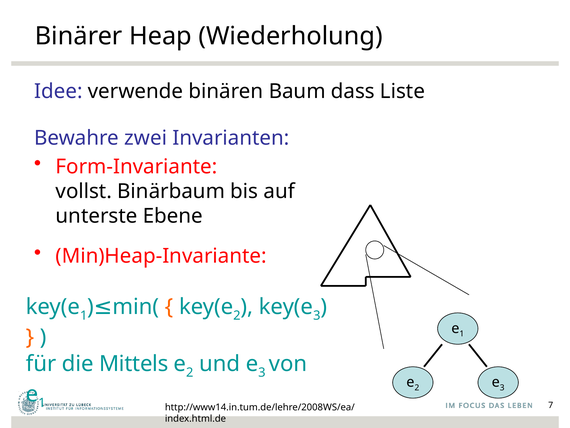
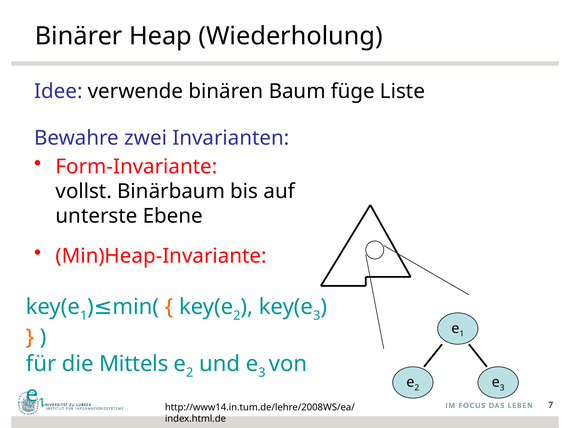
dass: dass -> füge (353, 91)
